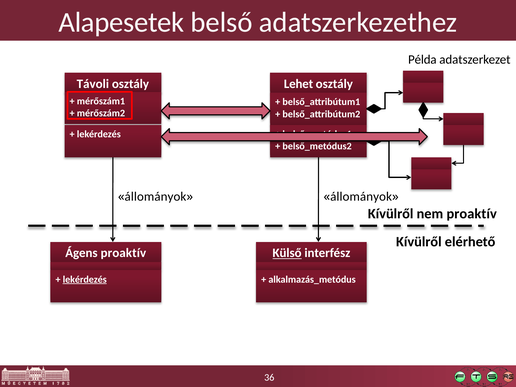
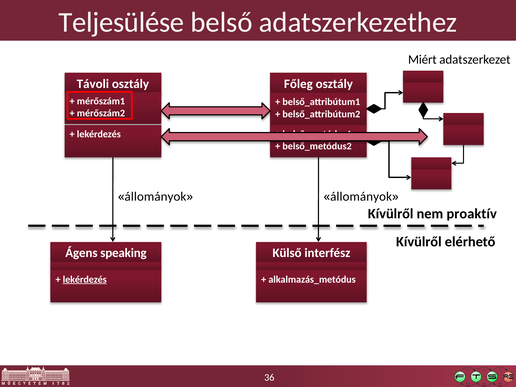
Alapesetek: Alapesetek -> Teljesülése (121, 22)
Példa: Példa -> Miért (422, 60)
Lehet: Lehet -> Főleg (298, 84)
Ágens proaktív: proaktív -> speaking (124, 253)
Külső underline: present -> none (287, 253)
